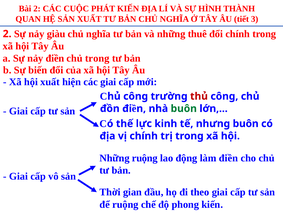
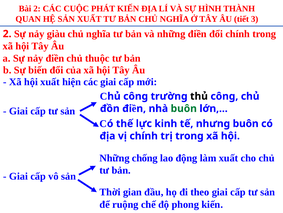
những thuê: thuê -> điền (197, 34)
chủ trong: trong -> thuộc (97, 58)
thủ colour: red -> black (199, 96)
Những ruộng: ruộng -> chống (145, 158)
làm điền: điền -> xuất (229, 158)
